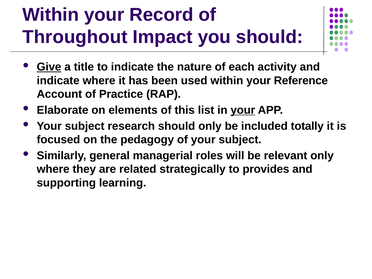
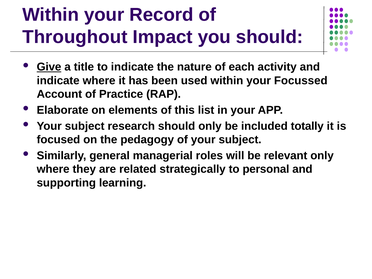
Reference: Reference -> Focussed (301, 81)
your underline: present -> none (243, 110)
provides: provides -> personal (266, 169)
